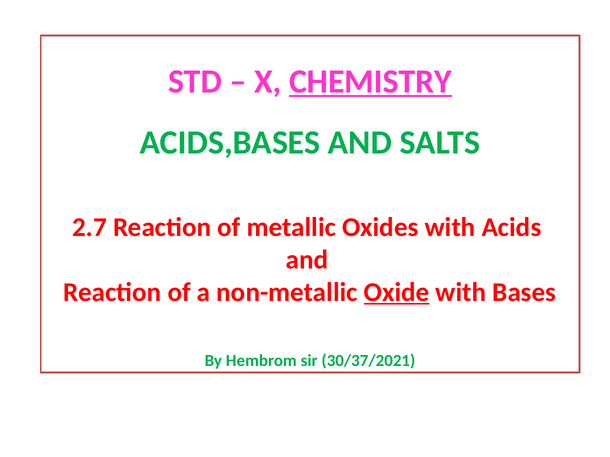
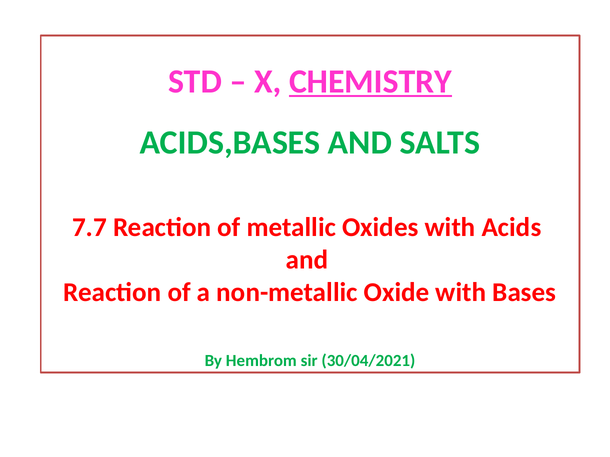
2.7: 2.7 -> 7.7 (90, 227)
Oxide underline: present -> none (397, 293)
30/37/2021: 30/37/2021 -> 30/04/2021 (368, 361)
